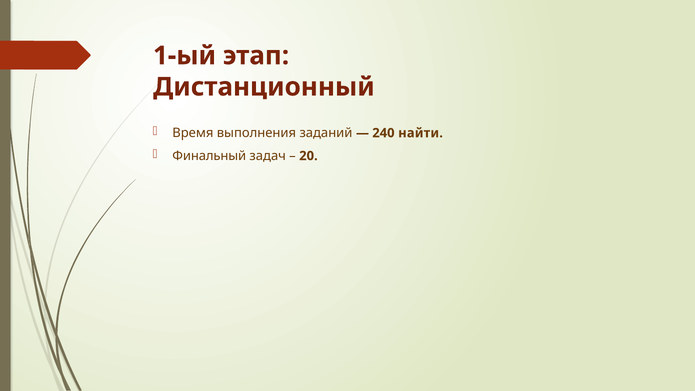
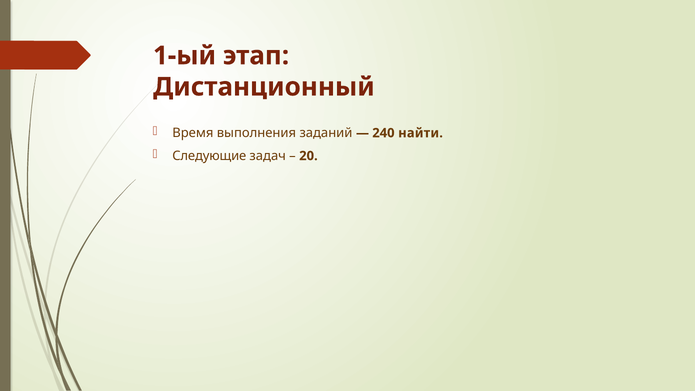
Финальный: Финальный -> Следующие (209, 156)
